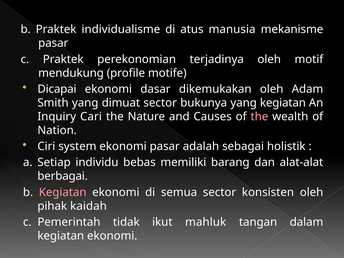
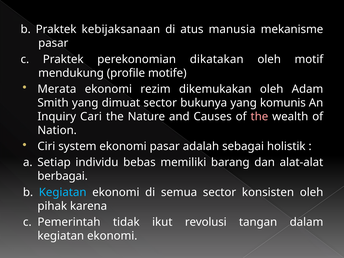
individualisme: individualisme -> kebijaksanaan (121, 29)
terjadinya: terjadinya -> dikatakan (217, 59)
Dicapai: Dicapai -> Merata (57, 89)
dasar: dasar -> rezim (155, 89)
yang kegiatan: kegiatan -> komunis (283, 103)
Kegiatan colour: pink -> light blue (63, 192)
kaidah: kaidah -> karena (89, 206)
mahluk: mahluk -> revolusi (206, 222)
